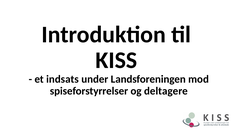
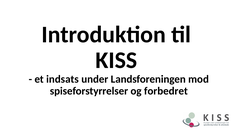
deltagere: deltagere -> forbedret (166, 91)
